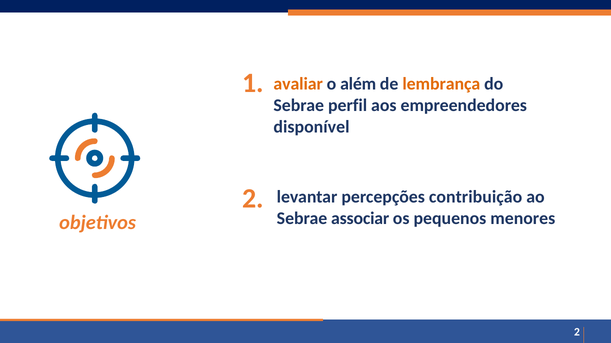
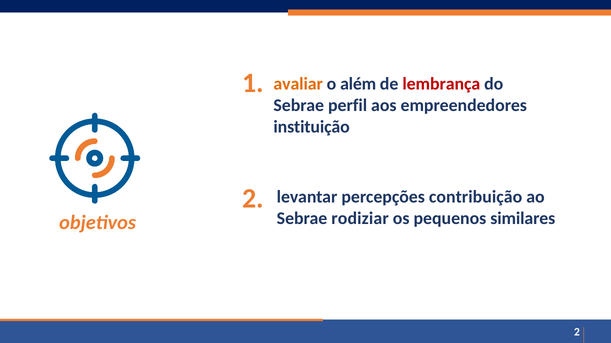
lembrança colour: orange -> red (441, 84)
disponível: disponível -> instituição (312, 127)
associar: associar -> rodiziar (360, 219)
menores: menores -> similares (523, 219)
